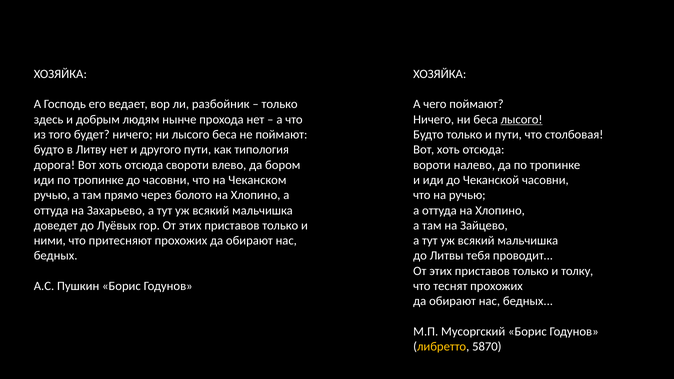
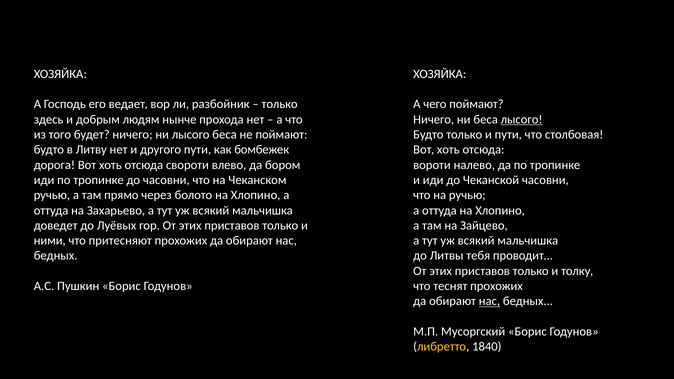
типология: типология -> бомбежек (262, 150)
нас underline: none -> present (489, 301)
5870: 5870 -> 1840 (487, 347)
